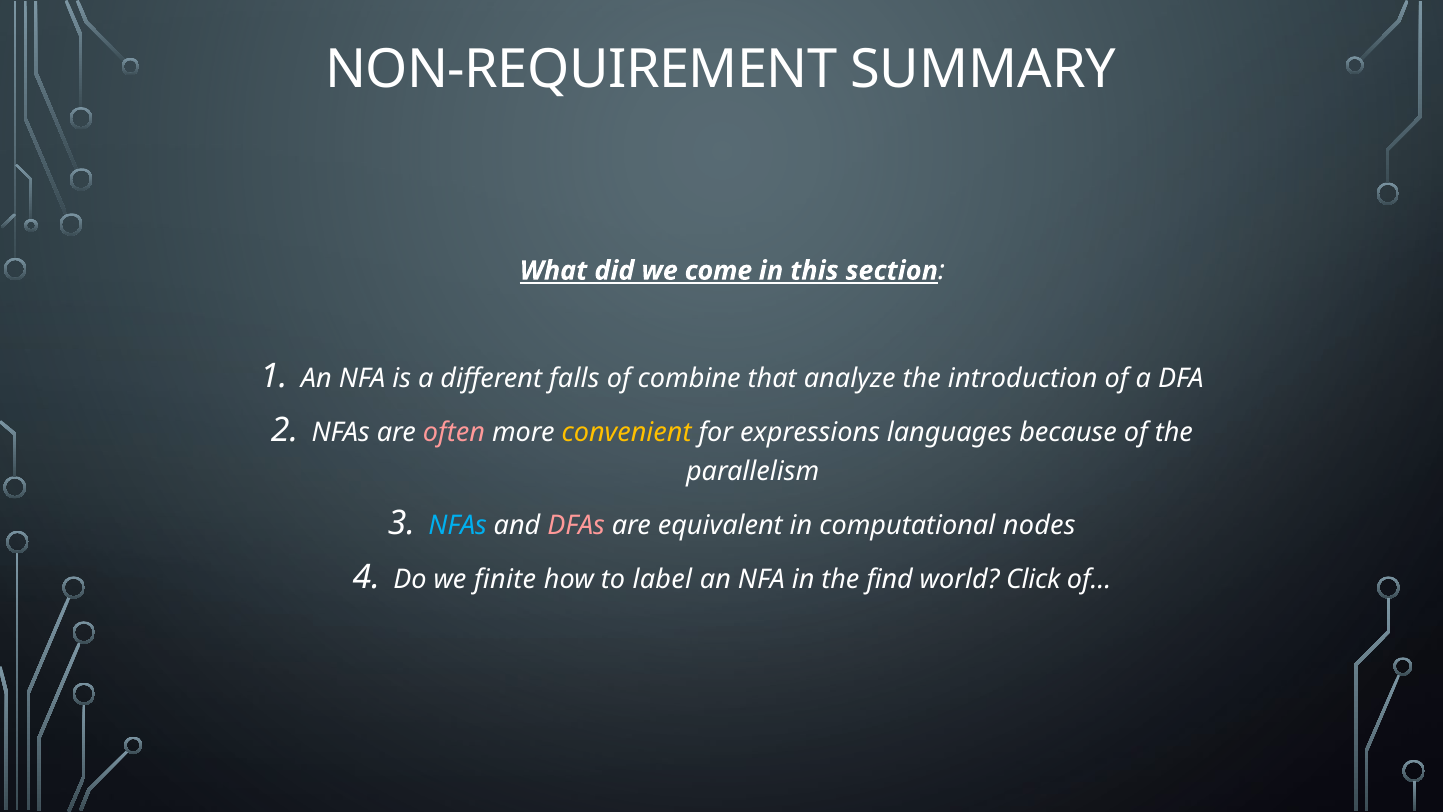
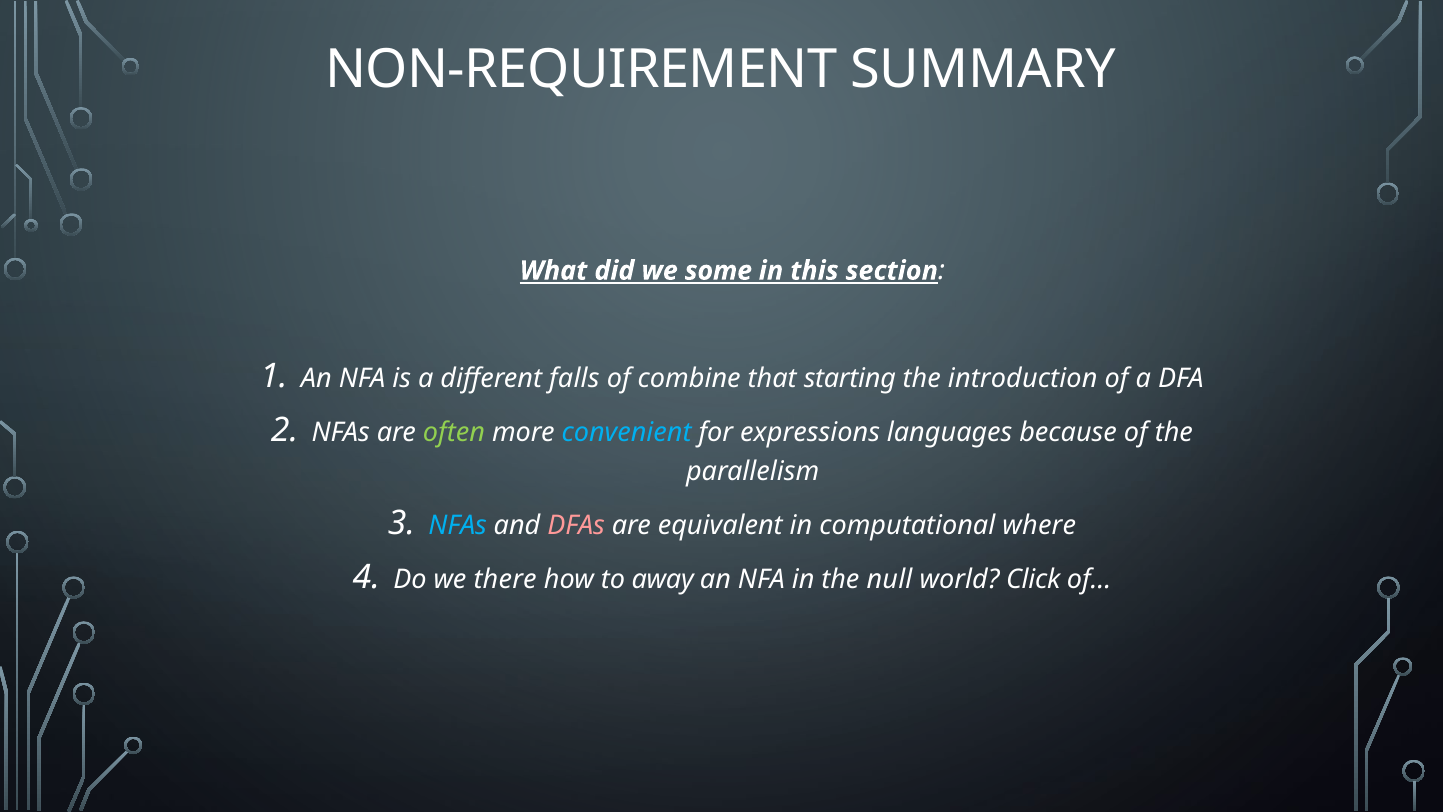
come: come -> some (718, 271)
analyze: analyze -> starting (850, 379)
often colour: pink -> light green (454, 433)
convenient colour: yellow -> light blue (627, 433)
nodes: nodes -> where (1039, 526)
finite: finite -> there (505, 580)
label: label -> away (663, 580)
find: find -> null (889, 580)
